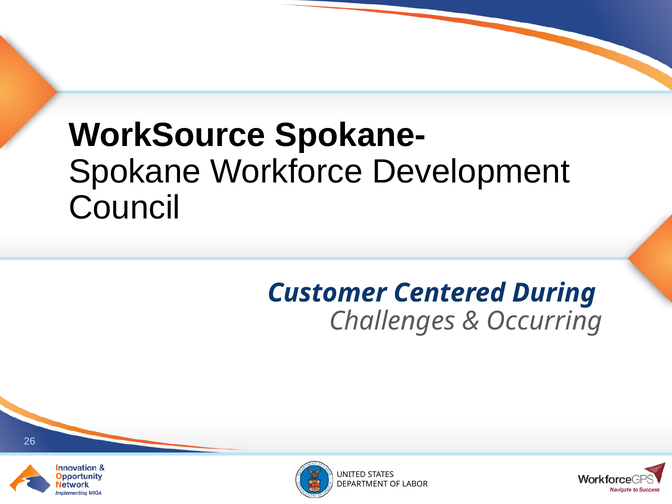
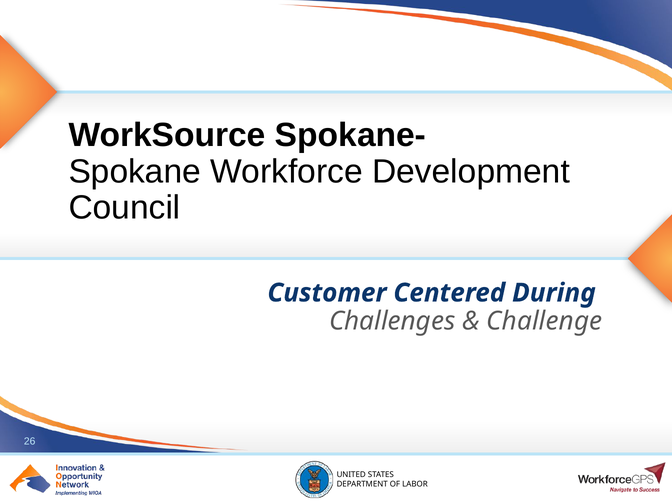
Occurring: Occurring -> Challenge (544, 321)
